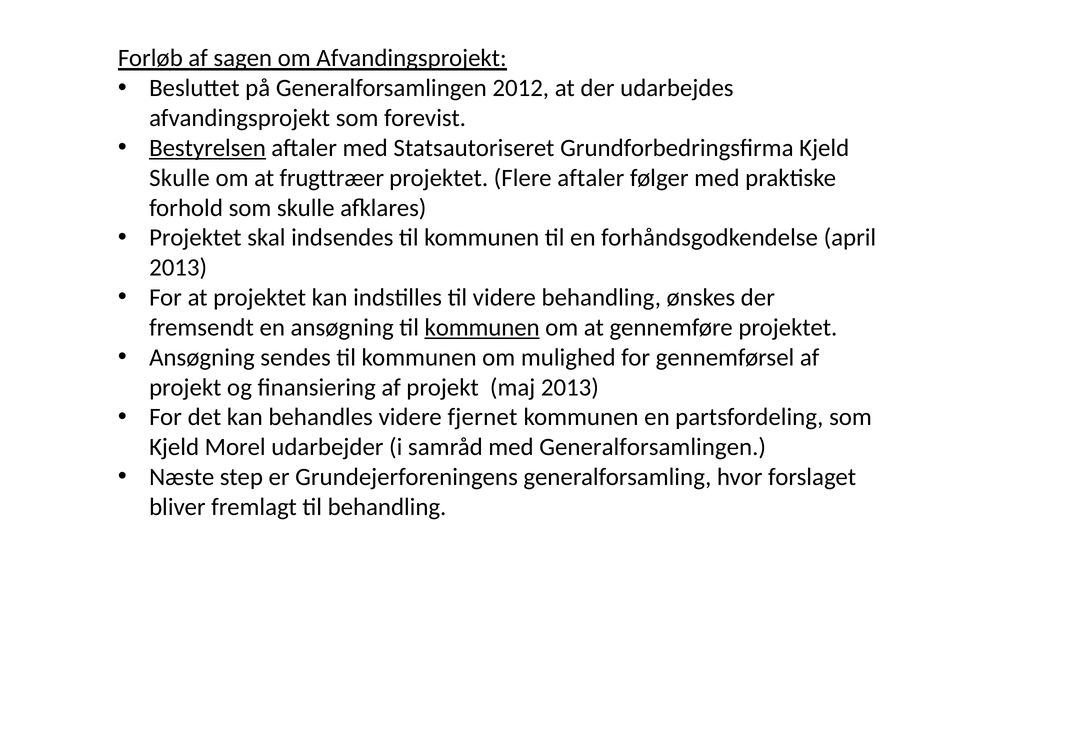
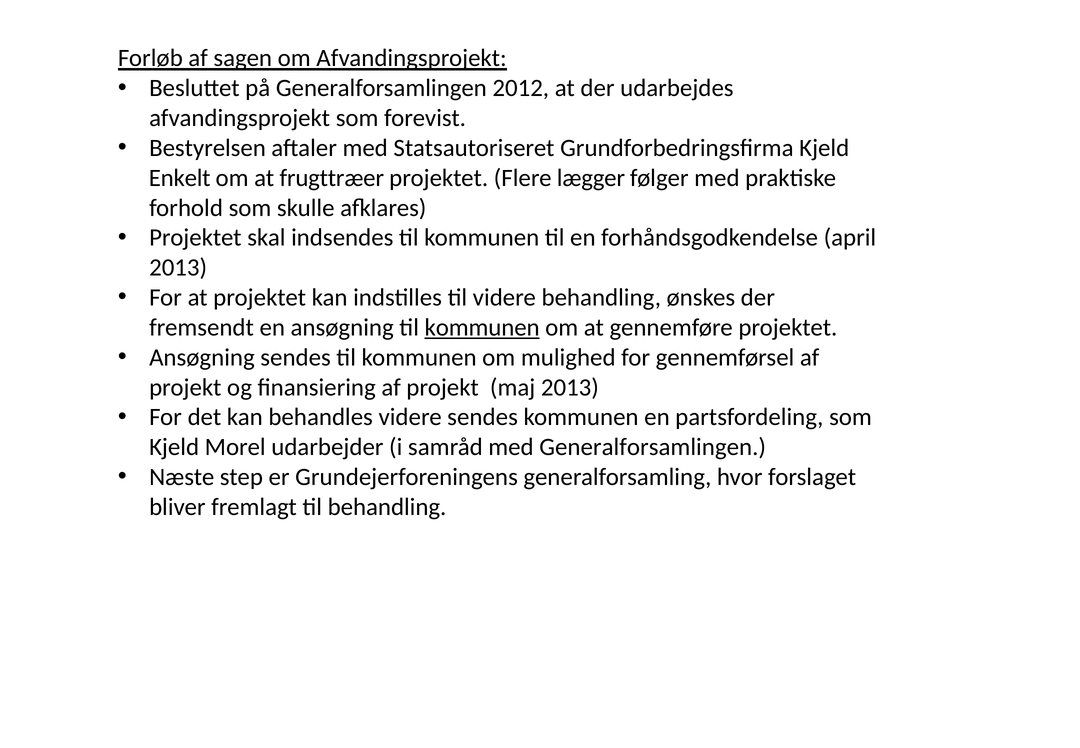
Bestyrelsen underline: present -> none (208, 148)
Skulle: Skulle -> Enkelt (180, 178)
Flere aftaler: aftaler -> lægger (591, 178)
videre fjernet: fjernet -> sendes (483, 417)
